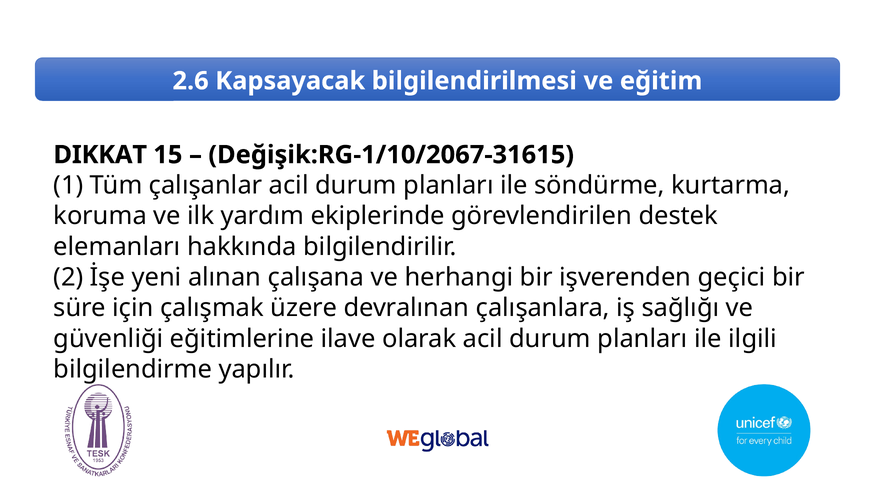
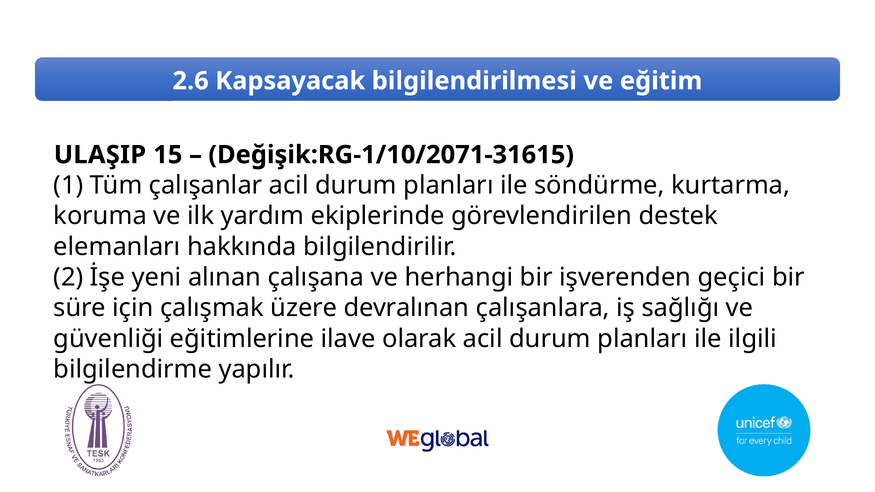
DIKKAT: DIKKAT -> ULAŞIP (100, 155)
Değişik:RG-1/10/2067-31615: Değişik:RG-1/10/2067-31615 -> Değişik:RG-1/10/2071-31615 (391, 155)
